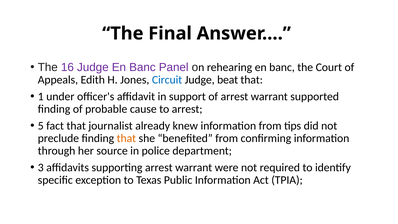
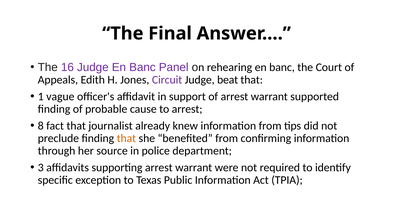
Circuit colour: blue -> purple (167, 80)
under: under -> vague (60, 96)
5: 5 -> 8 (41, 126)
